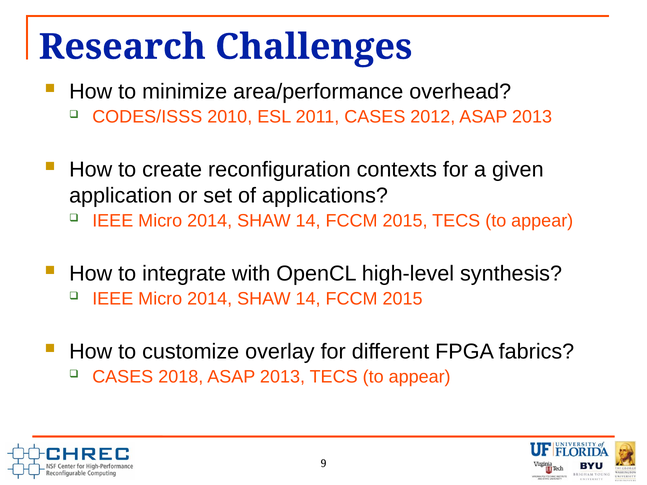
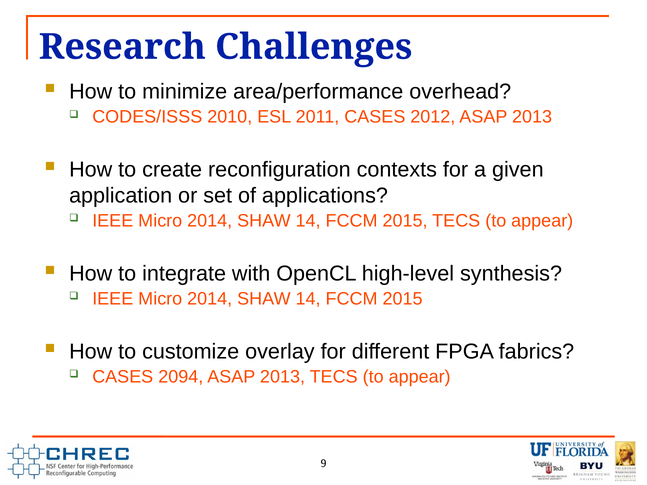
2018: 2018 -> 2094 (181, 377)
